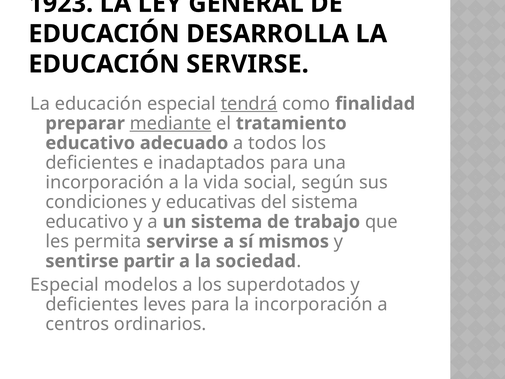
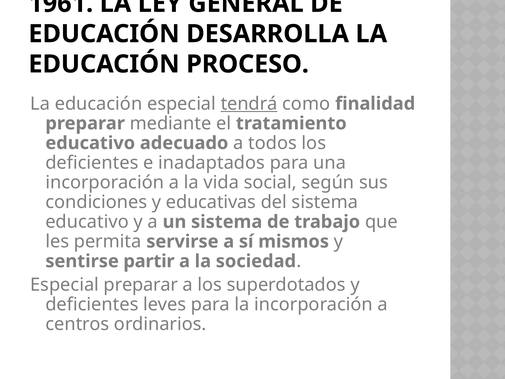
1923: 1923 -> 1961 (61, 4)
EDUCACIÓN SERVIRSE: SERVIRSE -> PROCESO (248, 64)
mediante underline: present -> none (171, 123)
Especial modelos: modelos -> preparar (141, 285)
